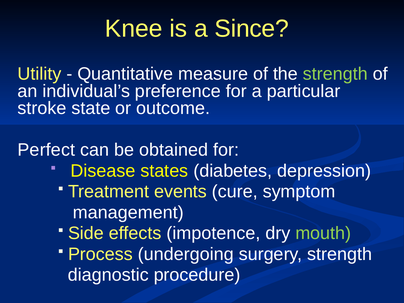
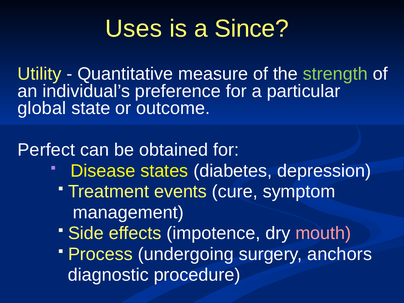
Knee: Knee -> Uses (134, 29)
stroke: stroke -> global (42, 108)
mouth colour: light green -> pink (323, 233)
surgery strength: strength -> anchors (340, 254)
